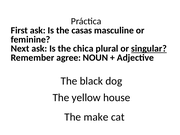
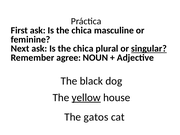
casas: casas -> chica (82, 30)
yellow underline: none -> present (86, 98)
make: make -> gatos (96, 117)
